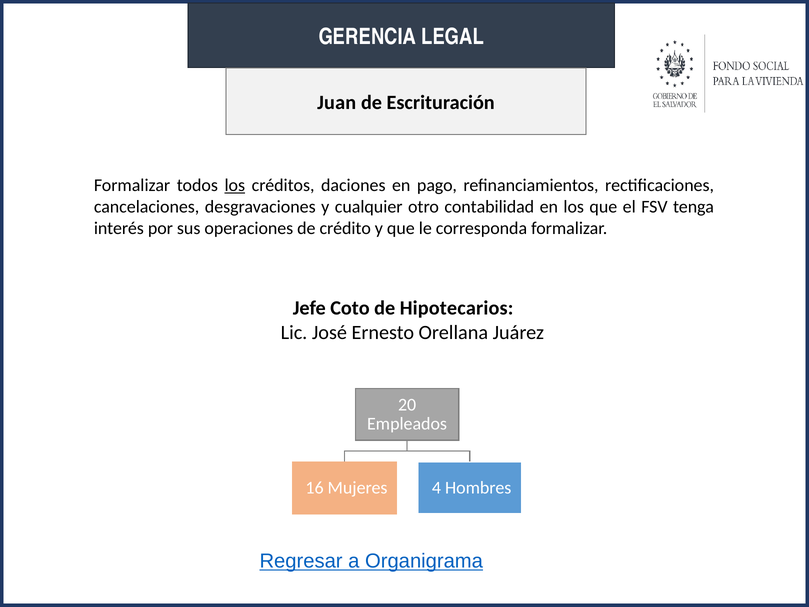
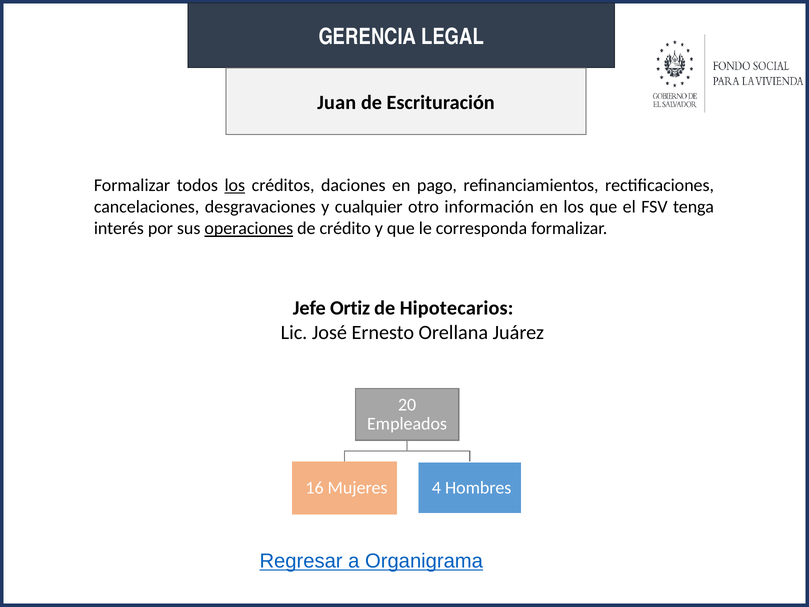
contabilidad: contabilidad -> información (489, 207)
operaciones underline: none -> present (249, 228)
Coto: Coto -> Ortiz (350, 308)
